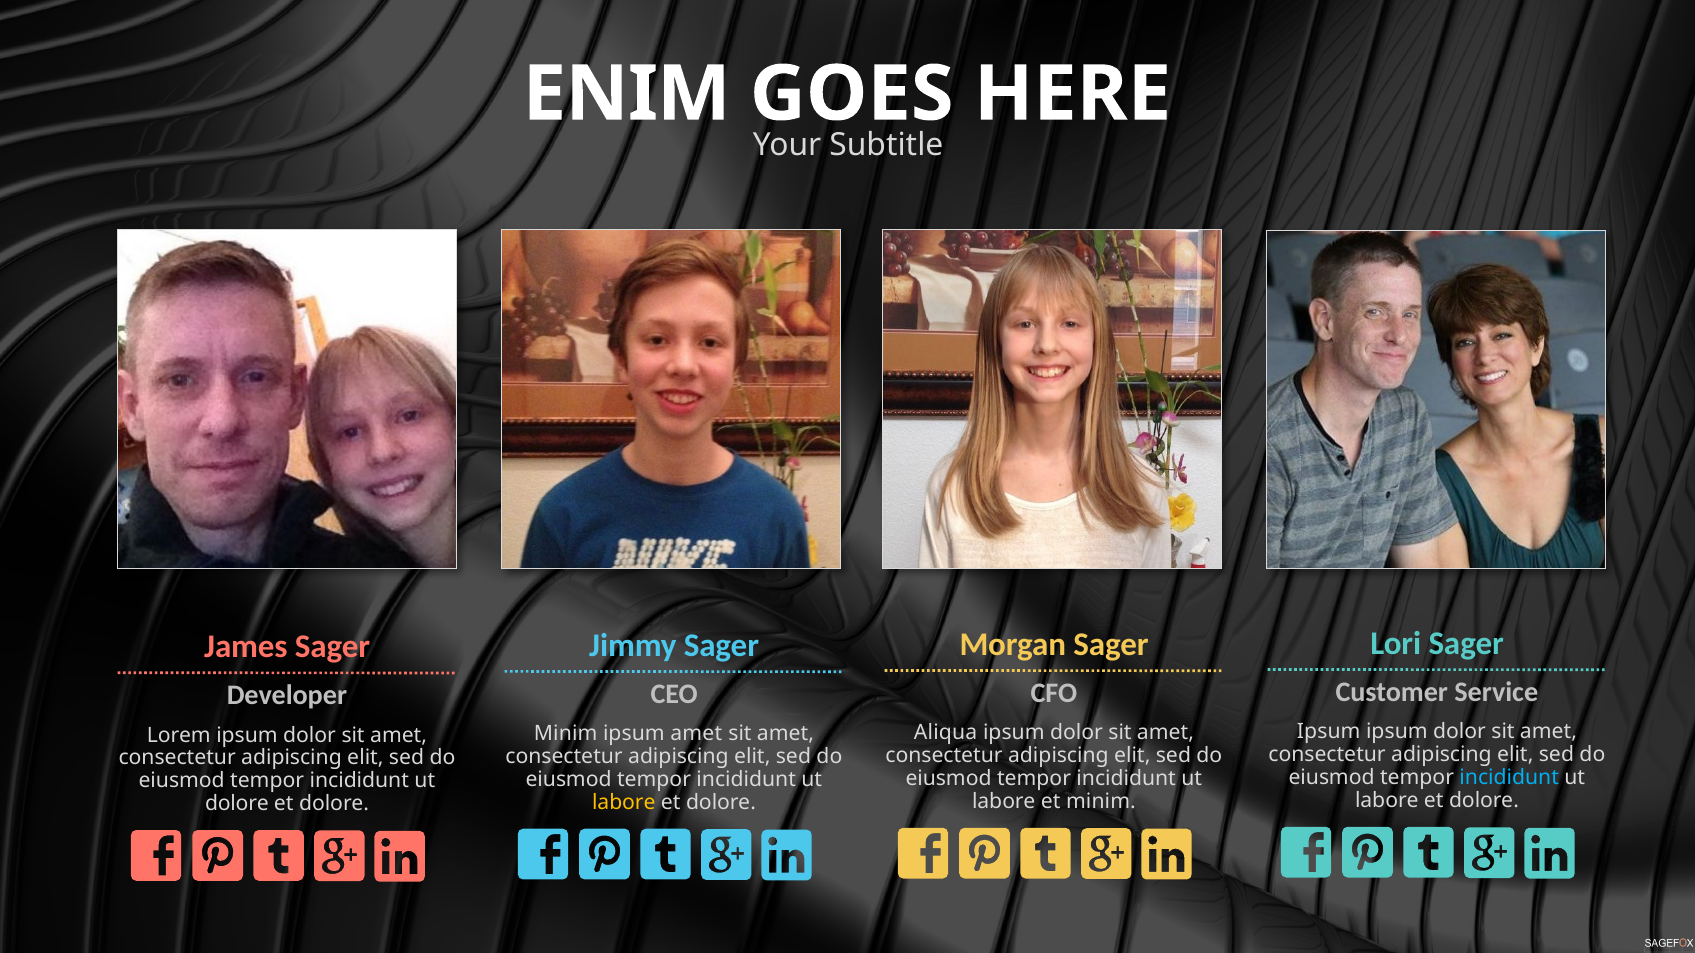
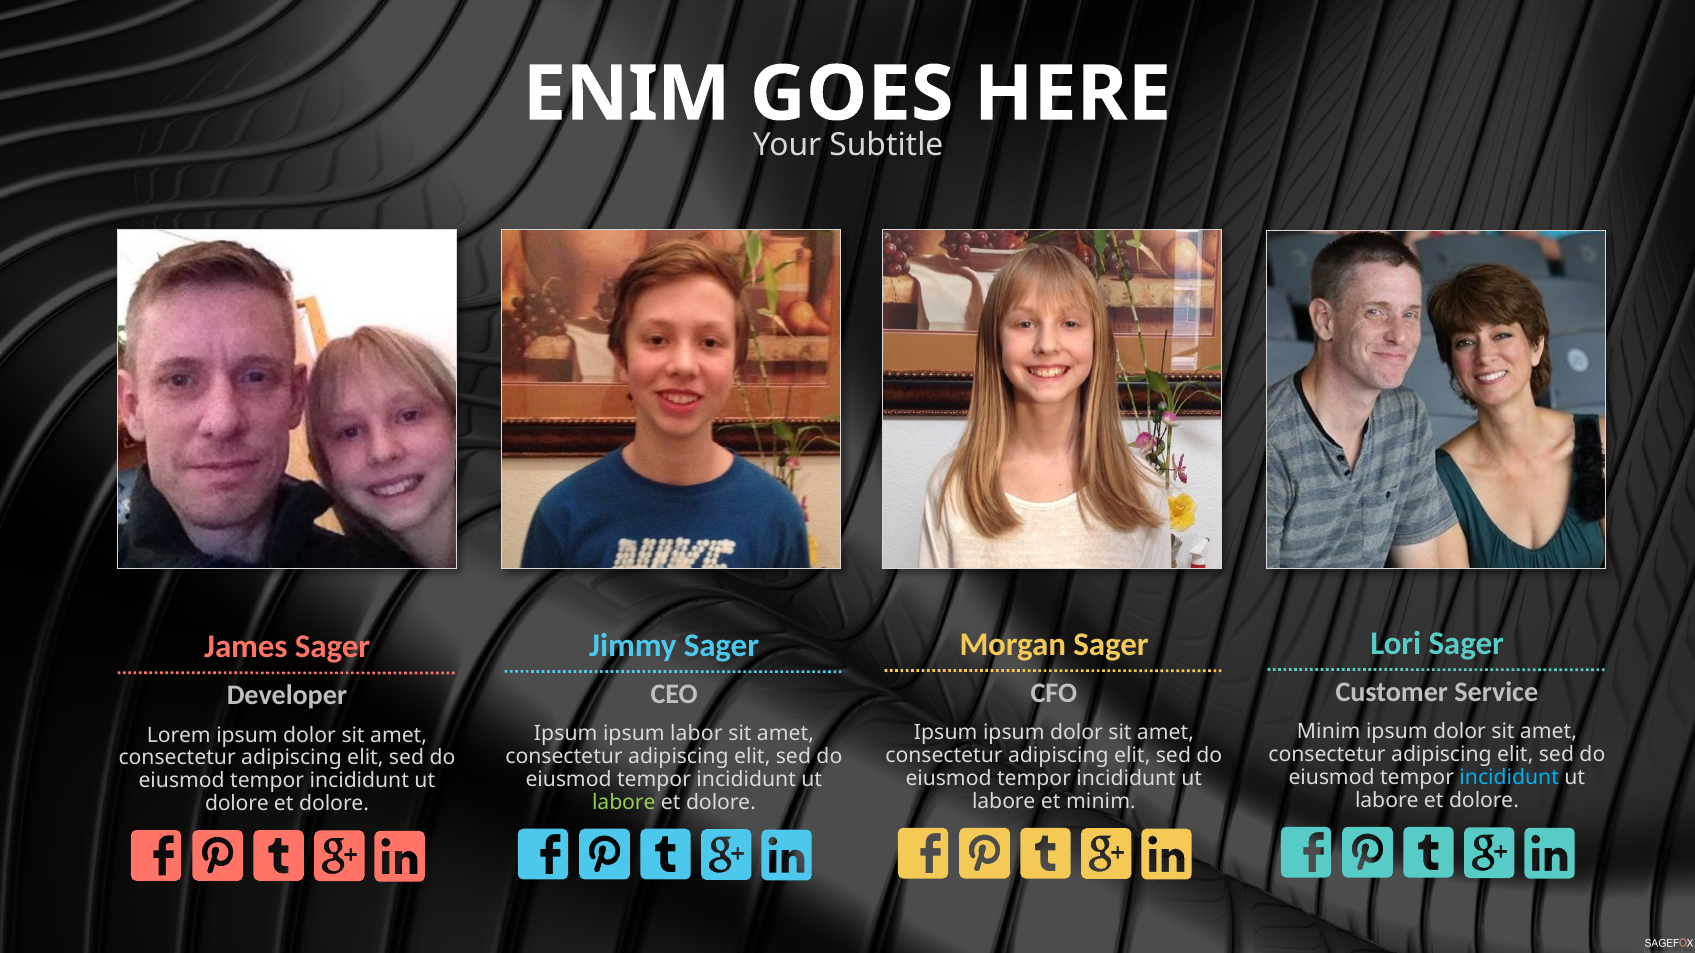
Ipsum: Ipsum -> Minim (1329, 732)
Aliqua: Aliqua -> Ipsum (946, 733)
Minim: Minim -> Ipsum (566, 734)
ipsum amet: amet -> labor (696, 734)
labore colour: yellow -> light green (624, 803)
